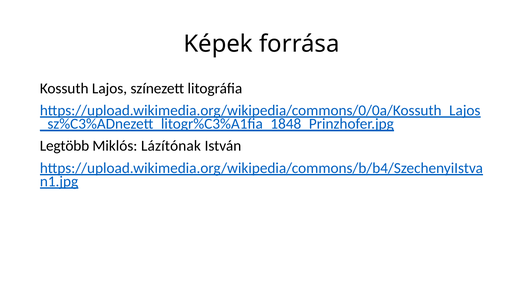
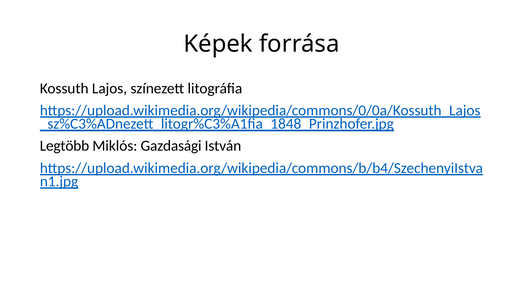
Lázítónak: Lázítónak -> Gazdasági (171, 146)
